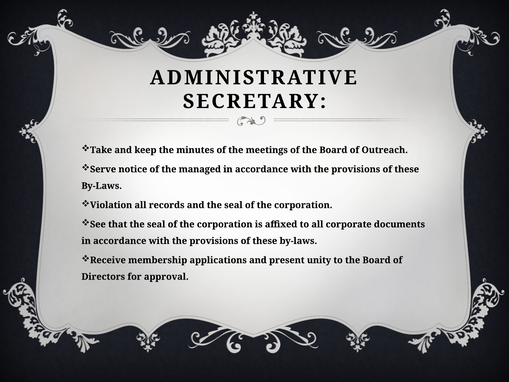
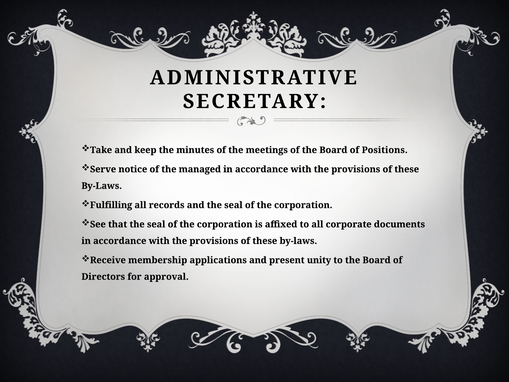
Outreach: Outreach -> Positions (385, 150)
Violation: Violation -> Fulfilling (111, 205)
